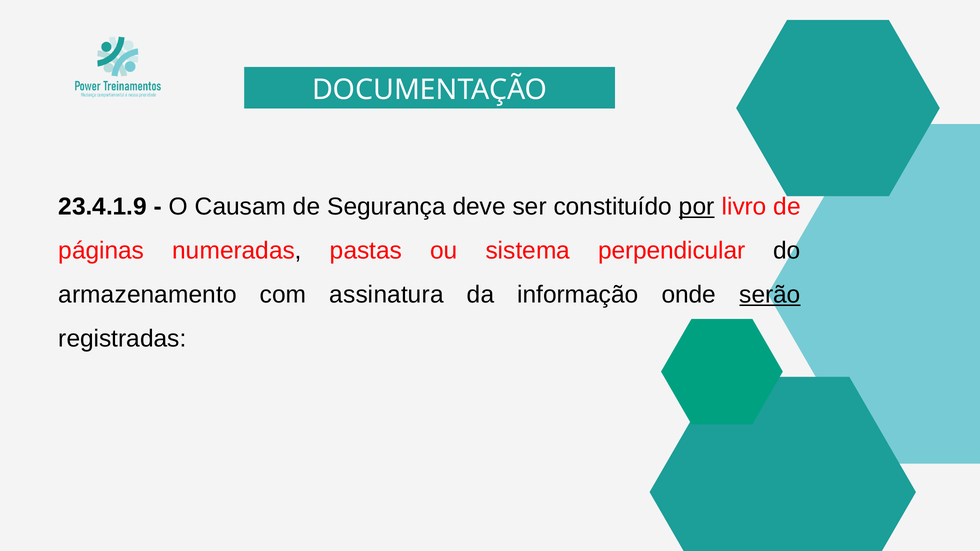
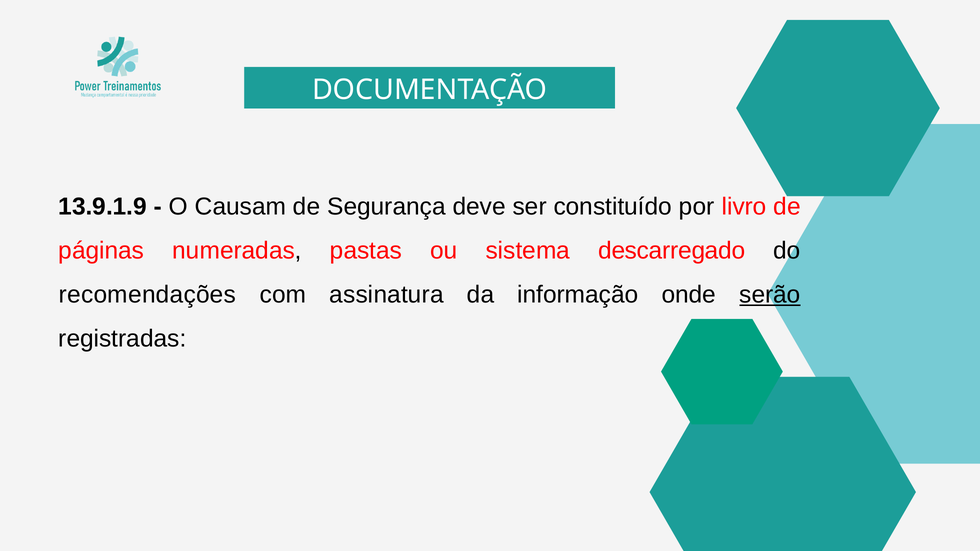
23.4.1.9: 23.4.1.9 -> 13.9.1.9 (103, 207)
por underline: present -> none (697, 207)
perpendicular: perpendicular -> descarregado (672, 251)
armazenamento: armazenamento -> recomendações (147, 295)
